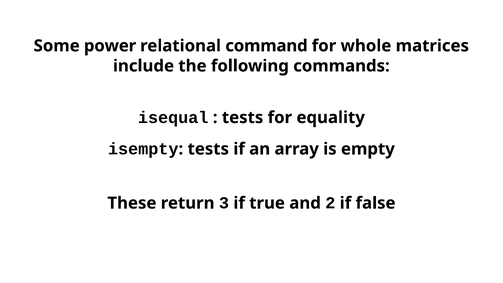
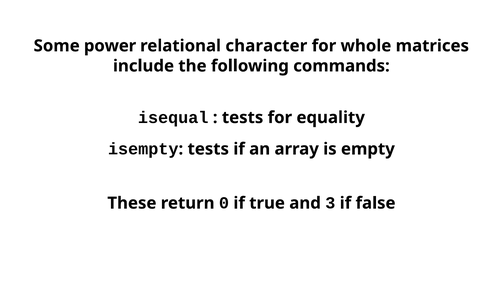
command: command -> character (266, 46)
3: 3 -> 0 (224, 203)
2: 2 -> 3 (330, 203)
